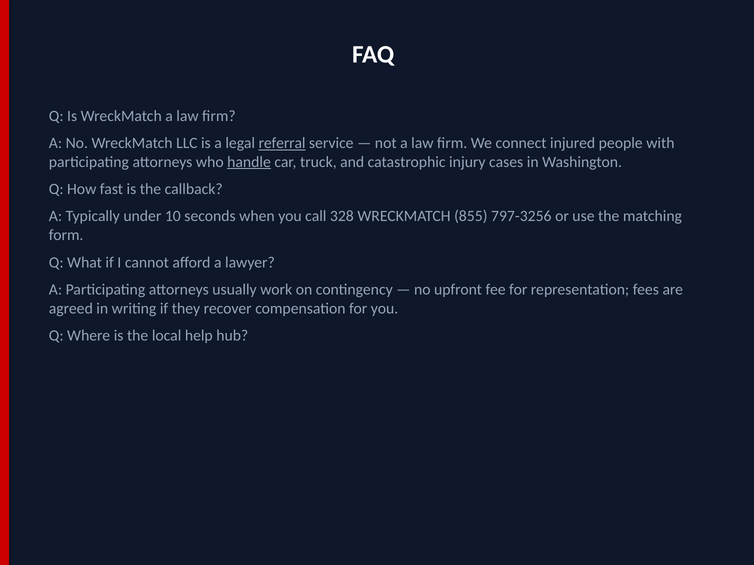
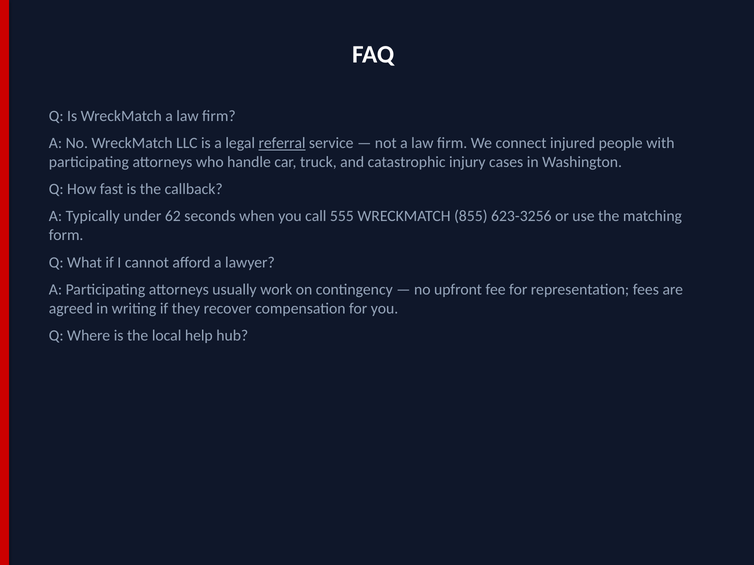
handle underline: present -> none (249, 162)
10: 10 -> 62 (173, 217)
328: 328 -> 555 (342, 217)
797-3256: 797-3256 -> 623-3256 (521, 217)
